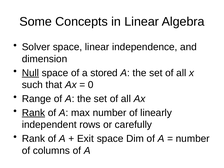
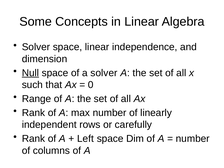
a stored: stored -> solver (104, 73)
Rank underline: present -> none (33, 113)
Exit: Exit -> Left (85, 139)
